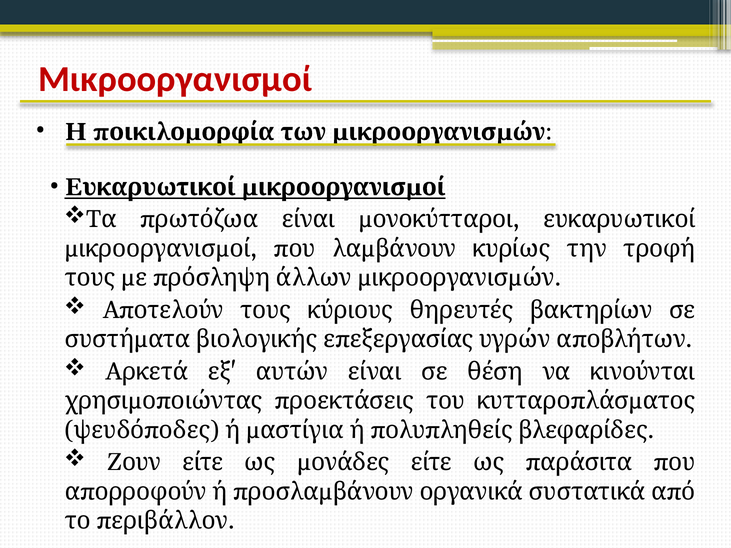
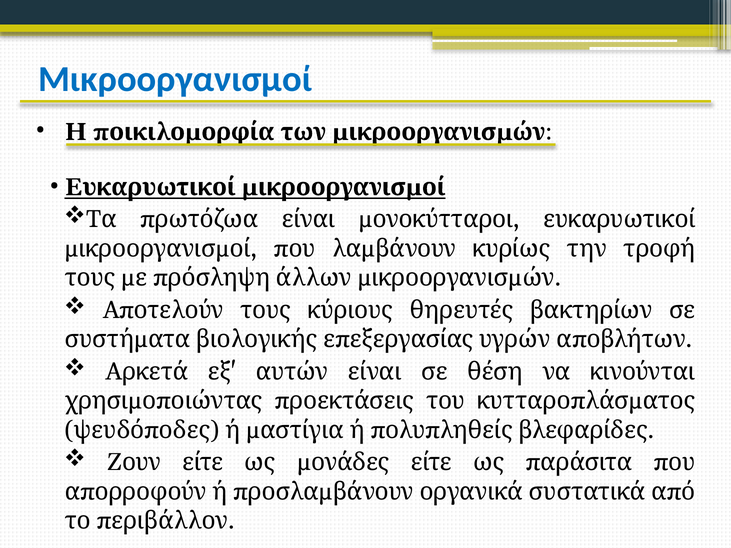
Μικροοργανισμοί colour: red -> blue (175, 79)
